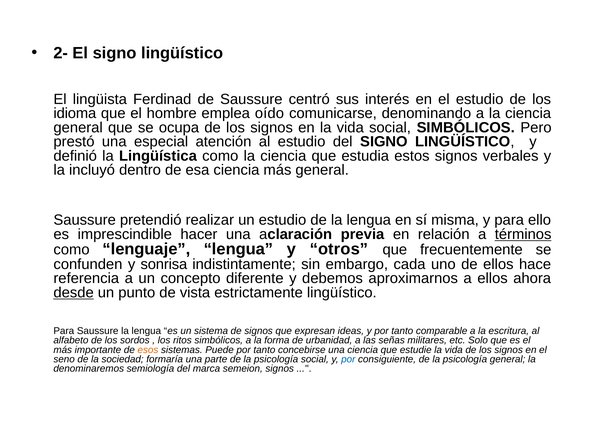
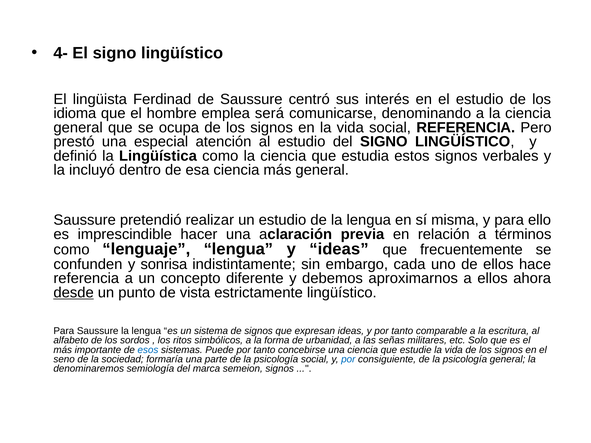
2-: 2- -> 4- (61, 53)
oído: oído -> será (269, 113)
social SIMBÓLICOS: SIMBÓLICOS -> REFERENCIA (466, 128)
términos underline: present -> none (523, 234)
y otros: otros -> ideas (339, 249)
esos colour: orange -> blue (148, 350)
